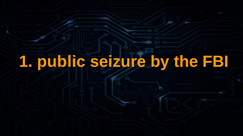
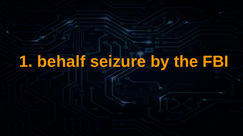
public: public -> behalf (61, 62)
